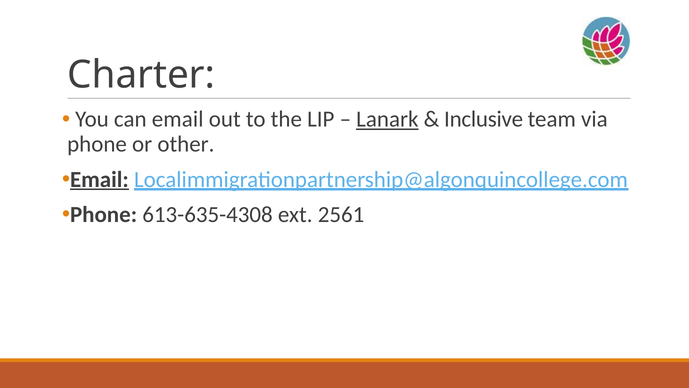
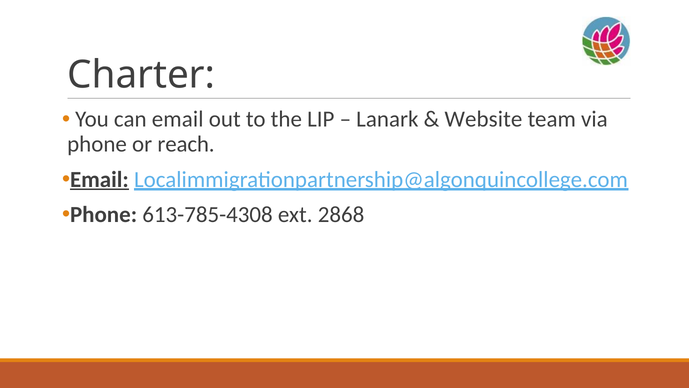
Lanark underline: present -> none (387, 119)
Inclusive: Inclusive -> Website (483, 119)
other: other -> reach (186, 144)
613-635-4308: 613-635-4308 -> 613-785-4308 (208, 214)
2561: 2561 -> 2868 (341, 214)
